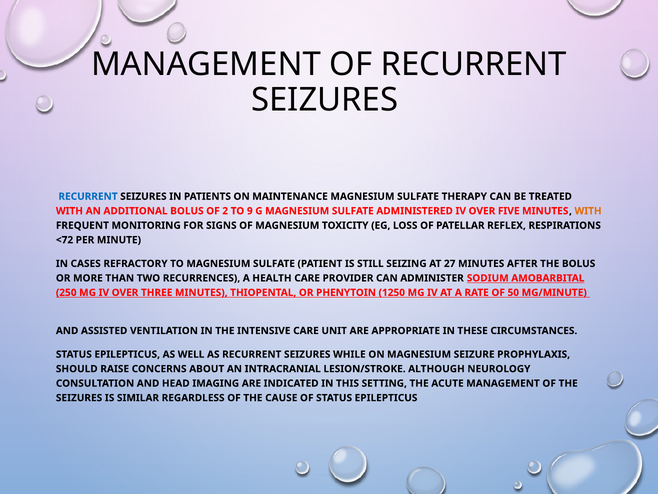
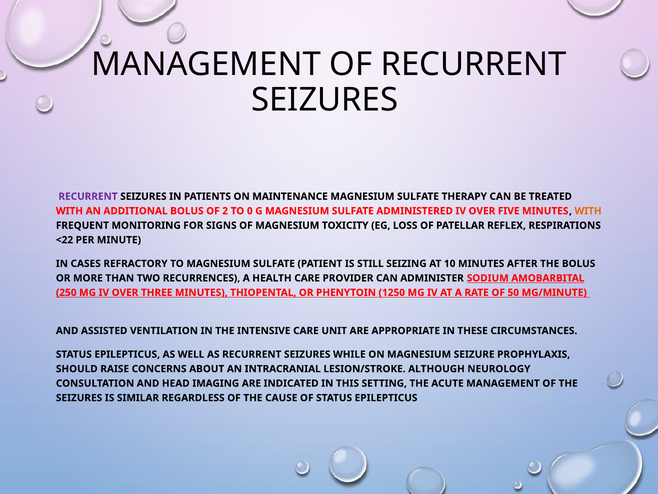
RECURRENT colour: blue -> purple (88, 196)
9: 9 -> 0 (250, 211)
<72: <72 -> <22 (65, 240)
27: 27 -> 10 (450, 263)
